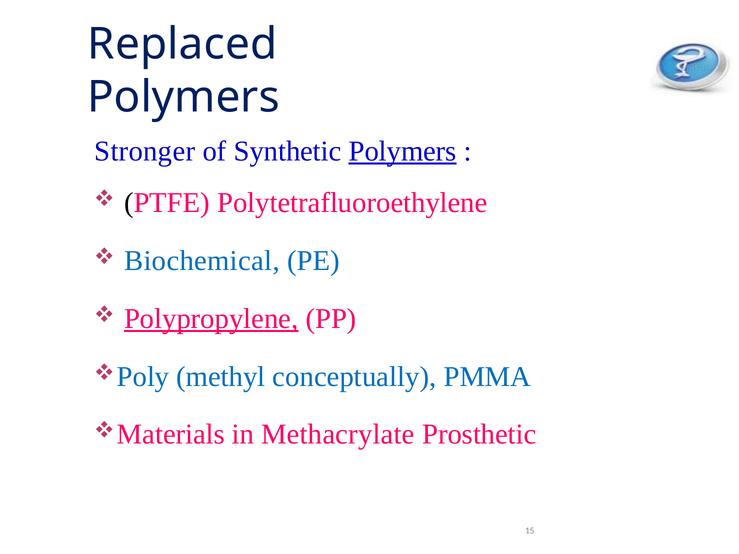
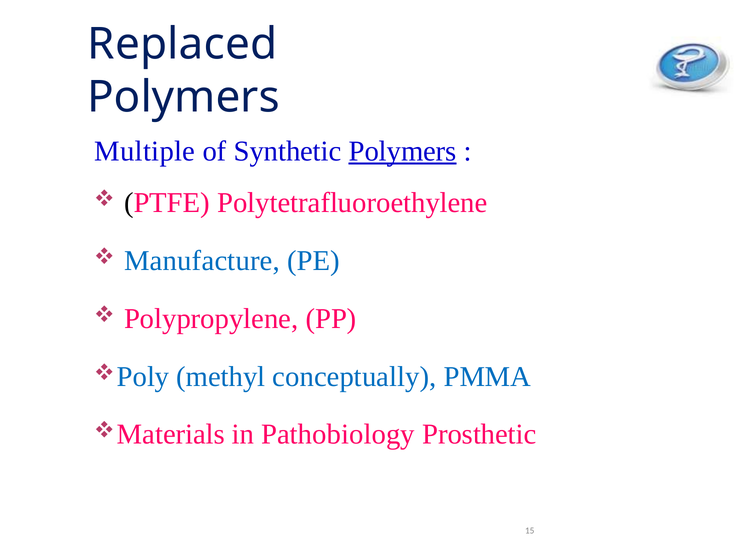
Stronger: Stronger -> Multiple (145, 151)
Biochemical: Biochemical -> Manufacture (202, 261)
Polypropylene underline: present -> none (211, 319)
Methacrylate: Methacrylate -> Pathobiology (338, 435)
